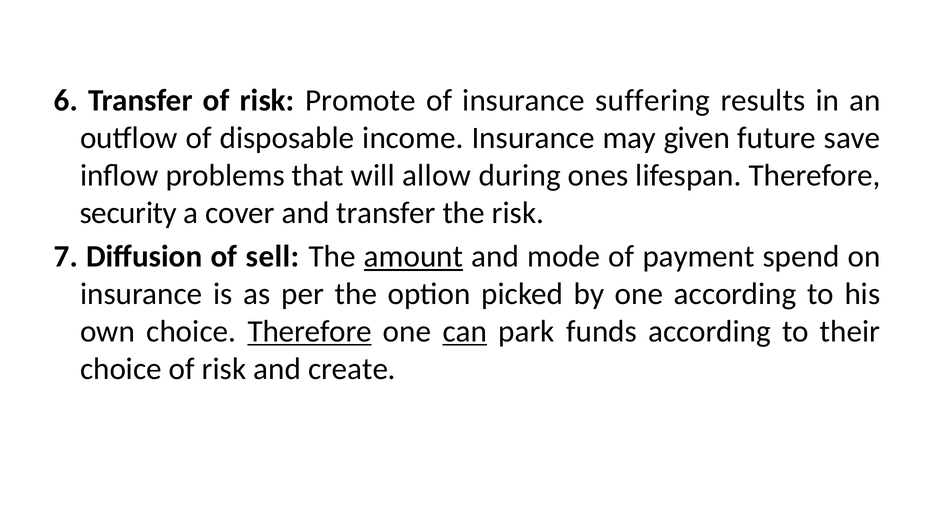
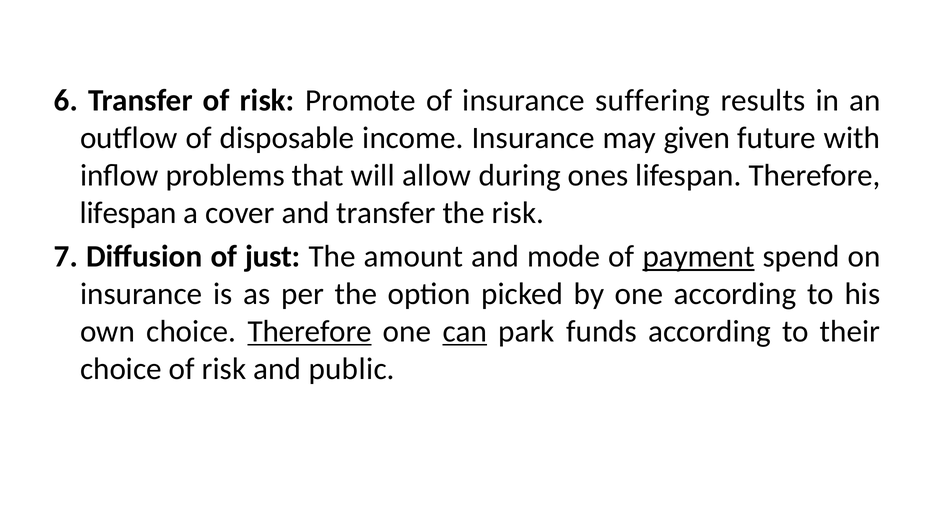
save: save -> with (852, 138)
security: security -> lifespan (128, 213)
sell: sell -> just (273, 256)
amount underline: present -> none (413, 256)
payment underline: none -> present (699, 256)
create: create -> public (352, 369)
